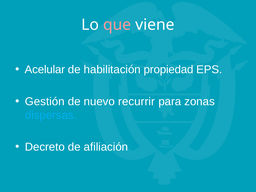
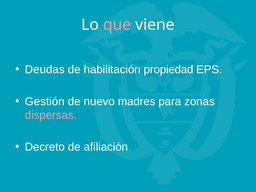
Acelular: Acelular -> Deudas (45, 70)
recurrir: recurrir -> madres (137, 102)
dispersas colour: light blue -> pink (51, 115)
